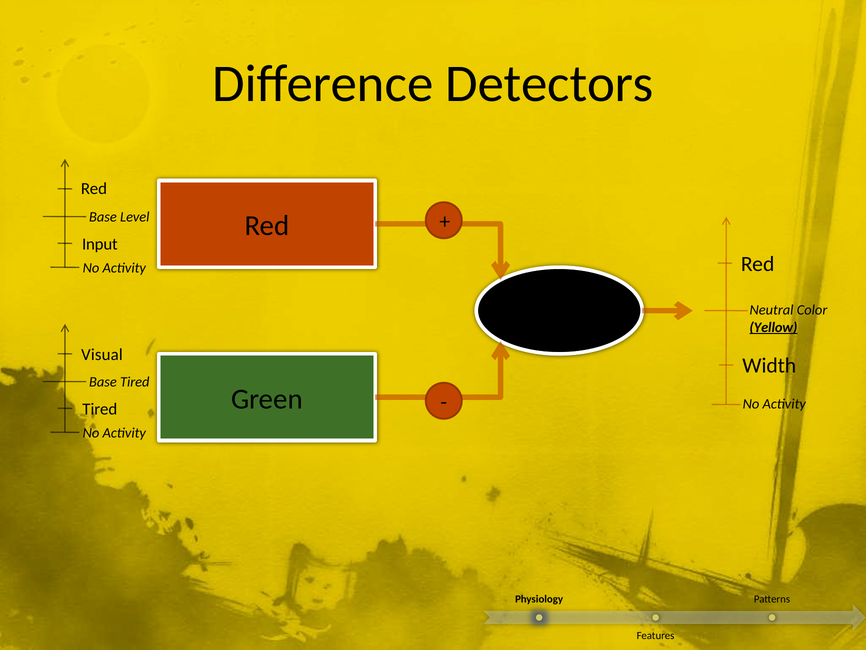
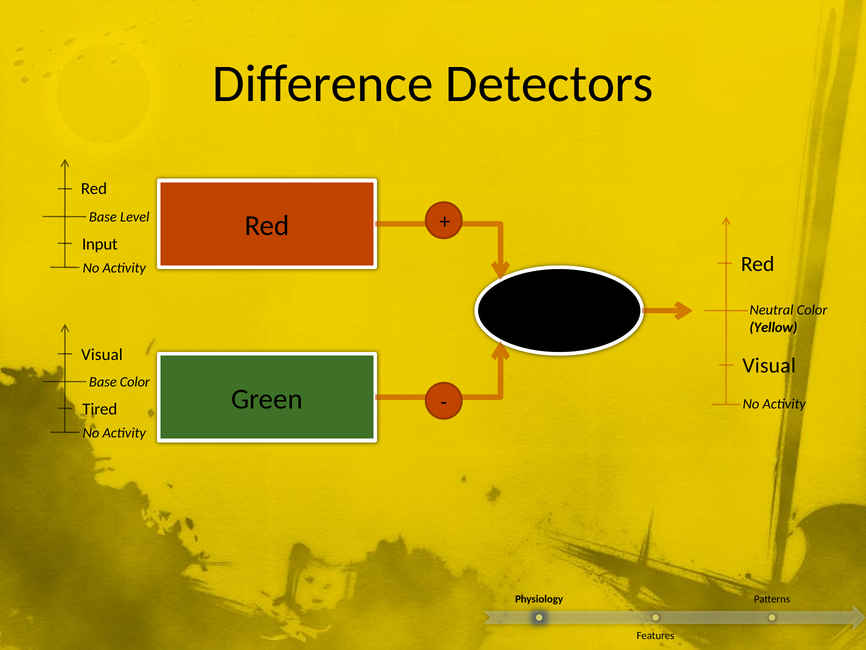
Yellow underline: present -> none (773, 327)
Width: Width -> Visual (769, 365)
Base Tired: Tired -> Color (135, 382)
